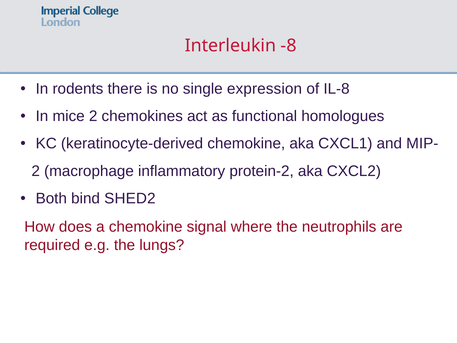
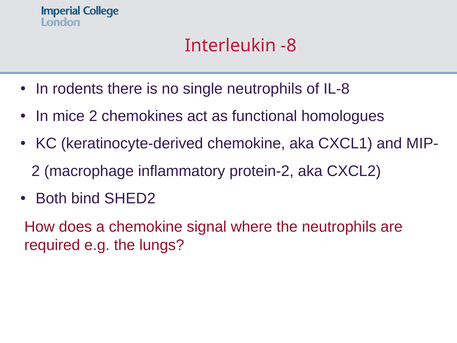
single expression: expression -> neutrophils (265, 89)
